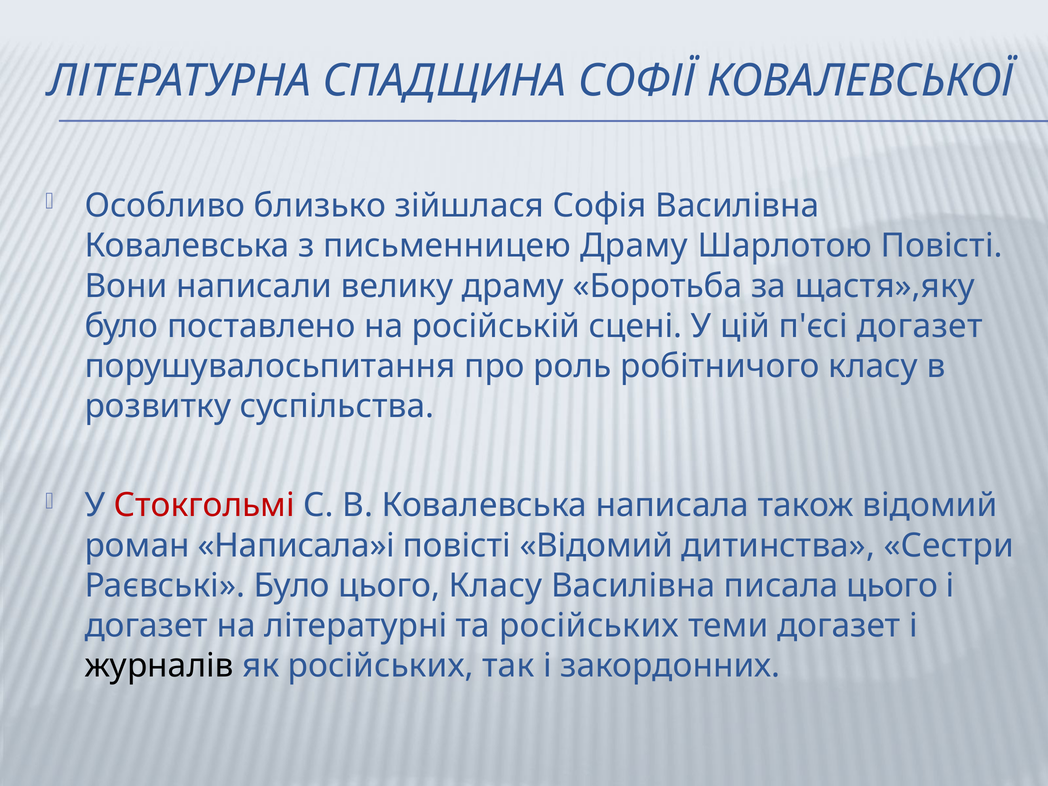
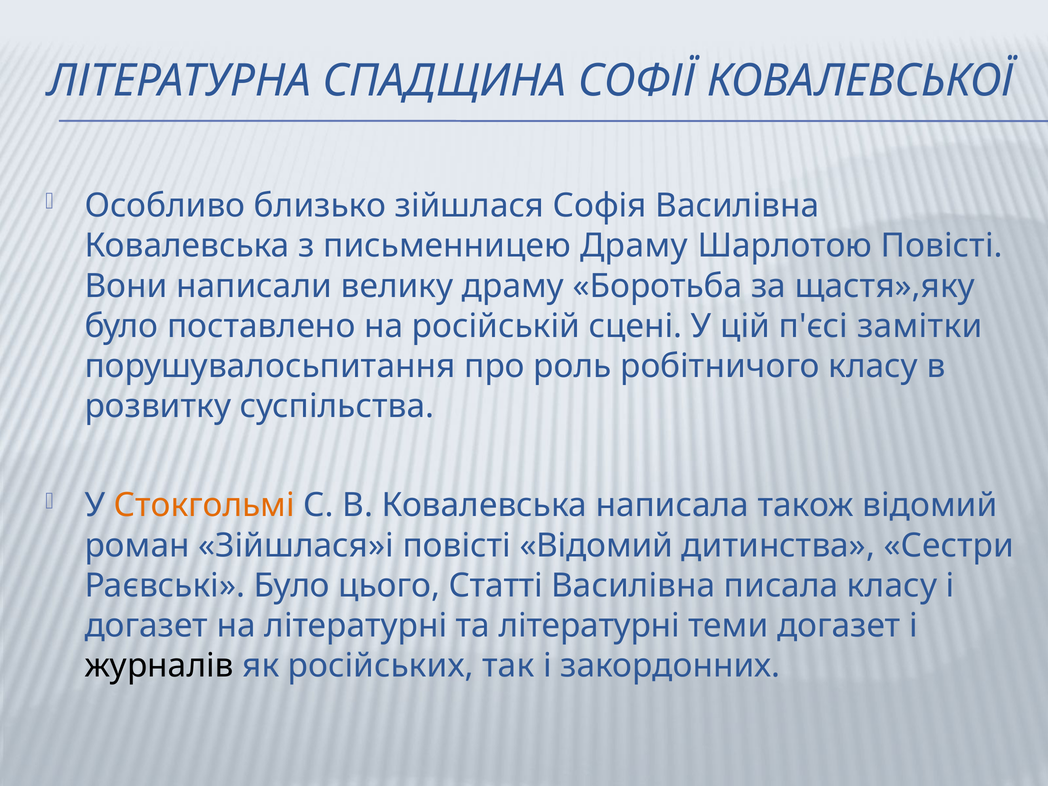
п'єсі догазет: догазет -> замітки (920, 326)
Стокгольмі colour: red -> orange (204, 505)
Написала»і: Написала»і -> Зійшлася»і (296, 546)
цього Класу: Класу -> Статті (496, 586)
писала цього: цього -> класу (892, 586)
та російських: російських -> літературні (589, 626)
